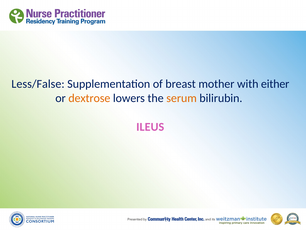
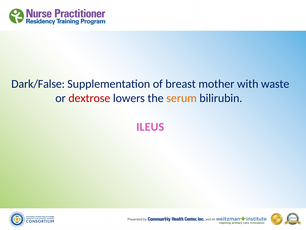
Less/False: Less/False -> Dark/False (38, 84)
either: either -> waste (275, 84)
dextrose colour: orange -> red (89, 98)
